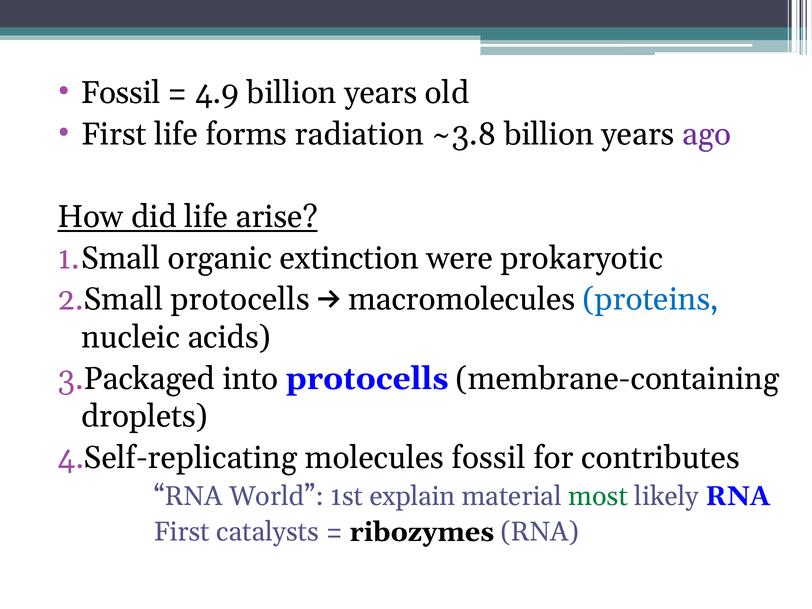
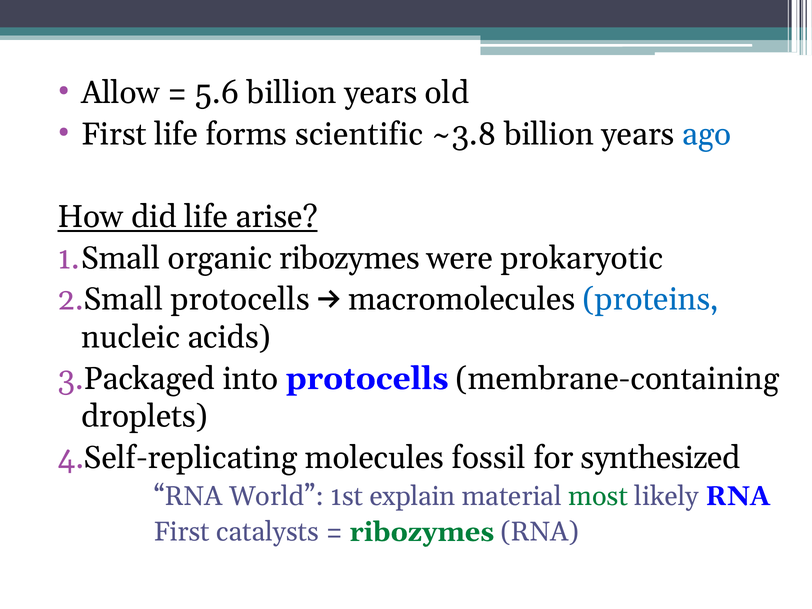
Fossil: Fossil -> Allow (121, 93)
4.9: 4.9 -> 5.6 (217, 93)
radiation: radiation -> scientific (359, 134)
ago colour: purple -> blue (707, 134)
organic extinction: extinction -> ribozymes (349, 258)
contributes: contributes -> synthesized (661, 458)
ribozymes colour: black -> green (422, 532)
